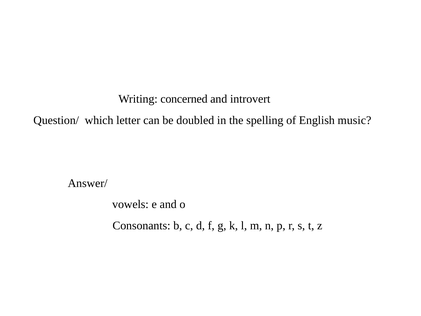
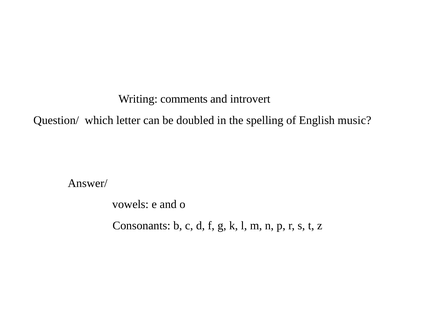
concerned: concerned -> comments (184, 99)
